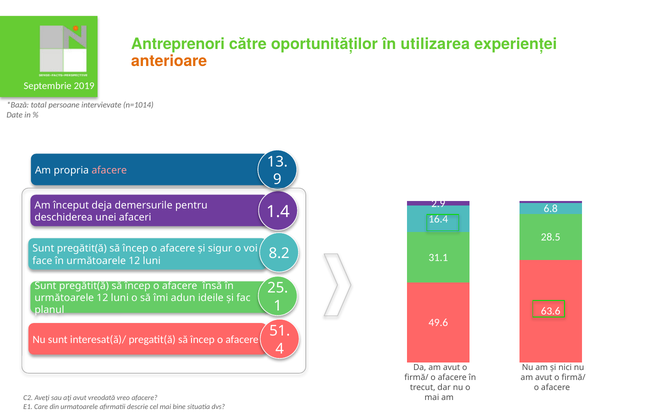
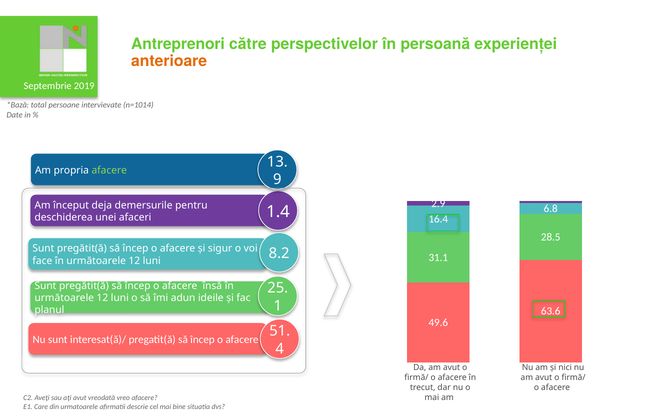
oportunităților: oportunităților -> perspectivelor (324, 44)
utilizarea: utilizarea -> persoană (435, 44)
afacere colour: pink -> light green (109, 170)
